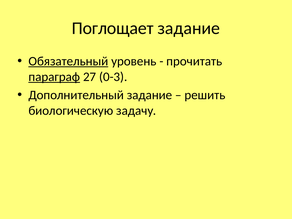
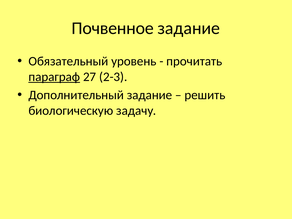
Поглощает: Поглощает -> Почвенное (113, 28)
Обязательный underline: present -> none (68, 61)
0-3: 0-3 -> 2-3 (113, 77)
